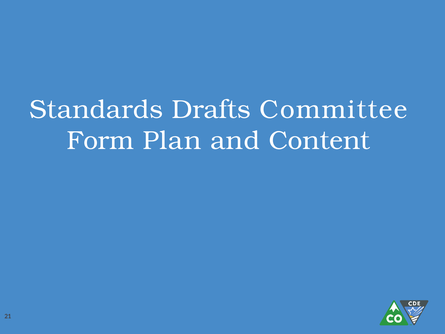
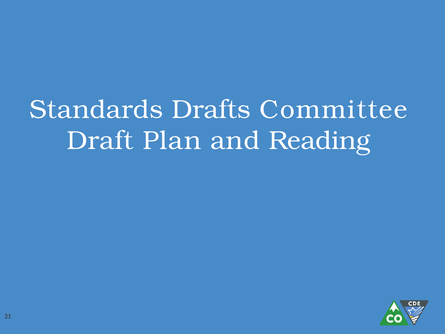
Form: Form -> Draft (100, 141)
Content: Content -> Reading (319, 141)
